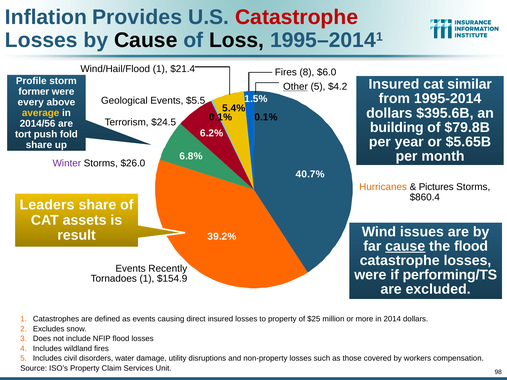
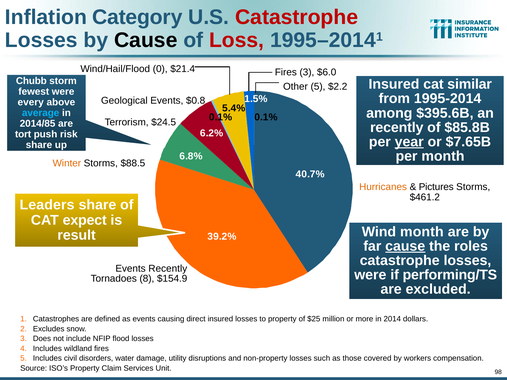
Provides: Provides -> Category (137, 17)
Loss colour: black -> red (237, 40)
Wind/Hail/Flood 1: 1 -> 0 (160, 69)
Fires 8: 8 -> 3 (307, 72)
Profile: Profile -> Chubb (31, 81)
Other underline: present -> none (295, 87)
$4.2: $4.2 -> $2.2 (338, 87)
former: former -> fewest (34, 92)
$5.5: $5.5 -> $0.8 (196, 101)
dollars: dollars -> among (389, 113)
average colour: yellow -> light blue (41, 113)
2014/56: 2014/56 -> 2014/85 (38, 124)
building: building -> recently (397, 127)
$79.8B: $79.8B -> $85.8B (467, 127)
fold: fold -> risk (69, 134)
year underline: none -> present (409, 142)
$5.65B: $5.65B -> $7.65B (468, 142)
Winter colour: purple -> orange (67, 163)
$26.0: $26.0 -> $88.5 (133, 163)
$860.4: $860.4 -> $461.2 (425, 197)
assets: assets -> expect (85, 220)
Wind issues: issues -> month (422, 232)
the flood: flood -> roles (471, 246)
Tornadoes 1: 1 -> 8 (147, 279)
